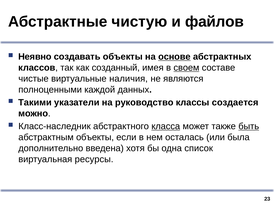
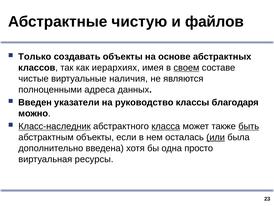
Неявно: Неявно -> Только (35, 57)
основе underline: present -> none (174, 57)
созданный: созданный -> иерархиях (116, 67)
каждой: каждой -> адреса (100, 89)
Такими: Такими -> Введен (35, 102)
создается: создается -> благодаря (235, 102)
Класс-наследник underline: none -> present (55, 126)
или underline: none -> present (216, 137)
список: список -> просто (199, 148)
